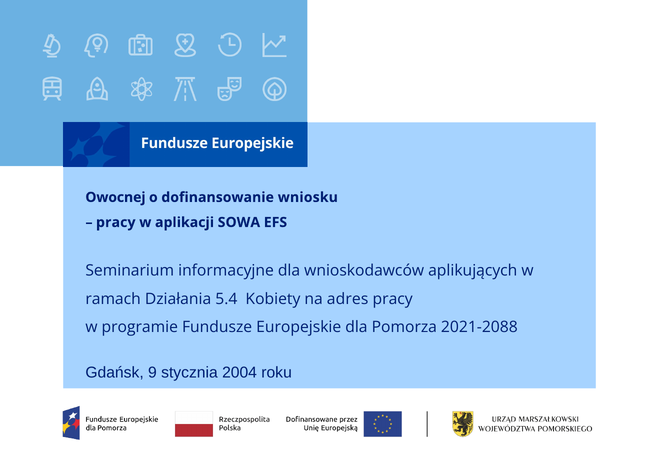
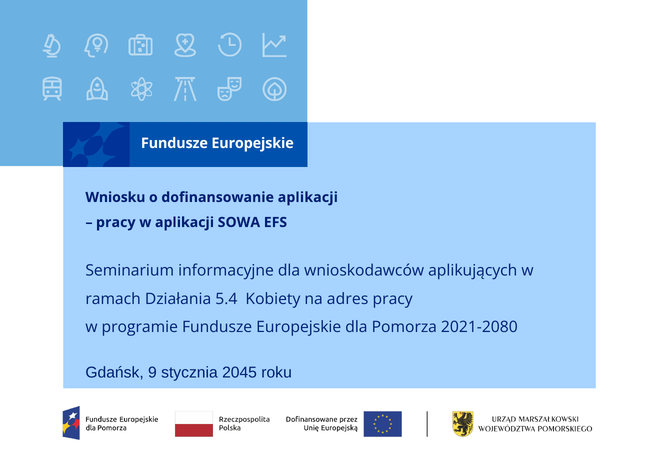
Owocnej: Owocnej -> Wniosku (115, 197)
dofinansowanie wniosku: wniosku -> aplikacji (308, 197)
2021-2088: 2021-2088 -> 2021-2080 (479, 327)
2004: 2004 -> 2045 (240, 372)
